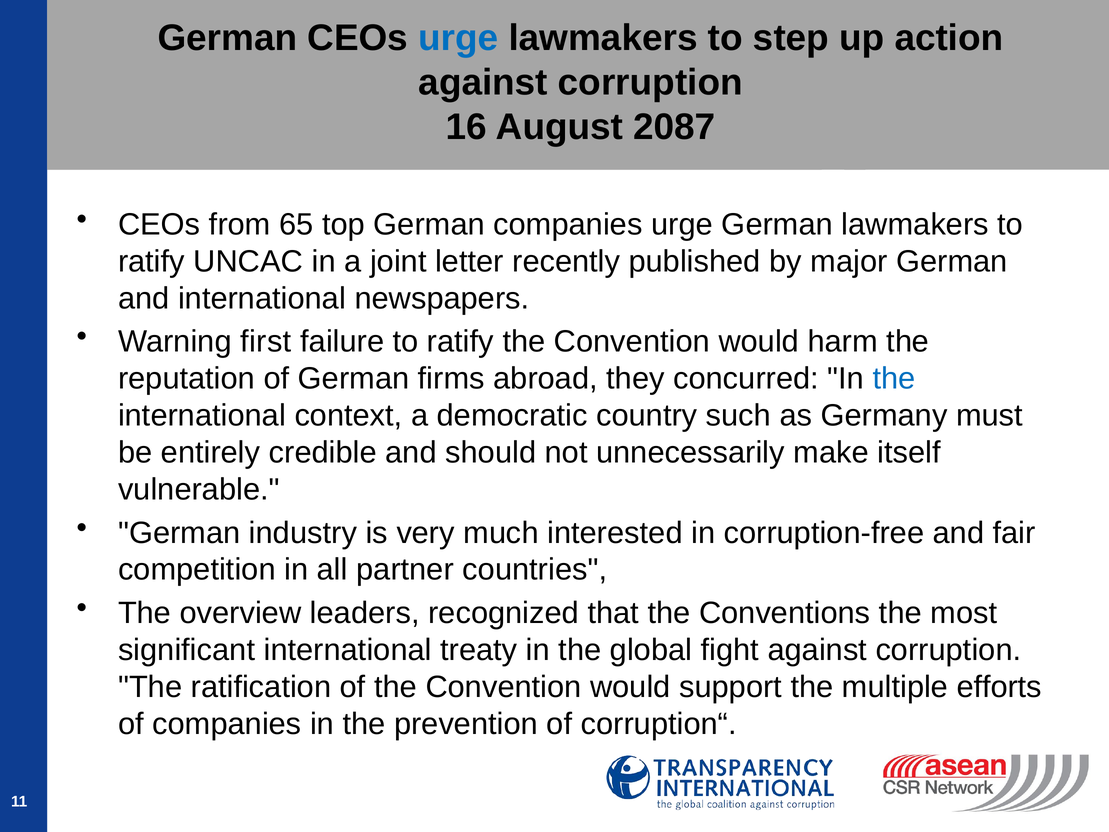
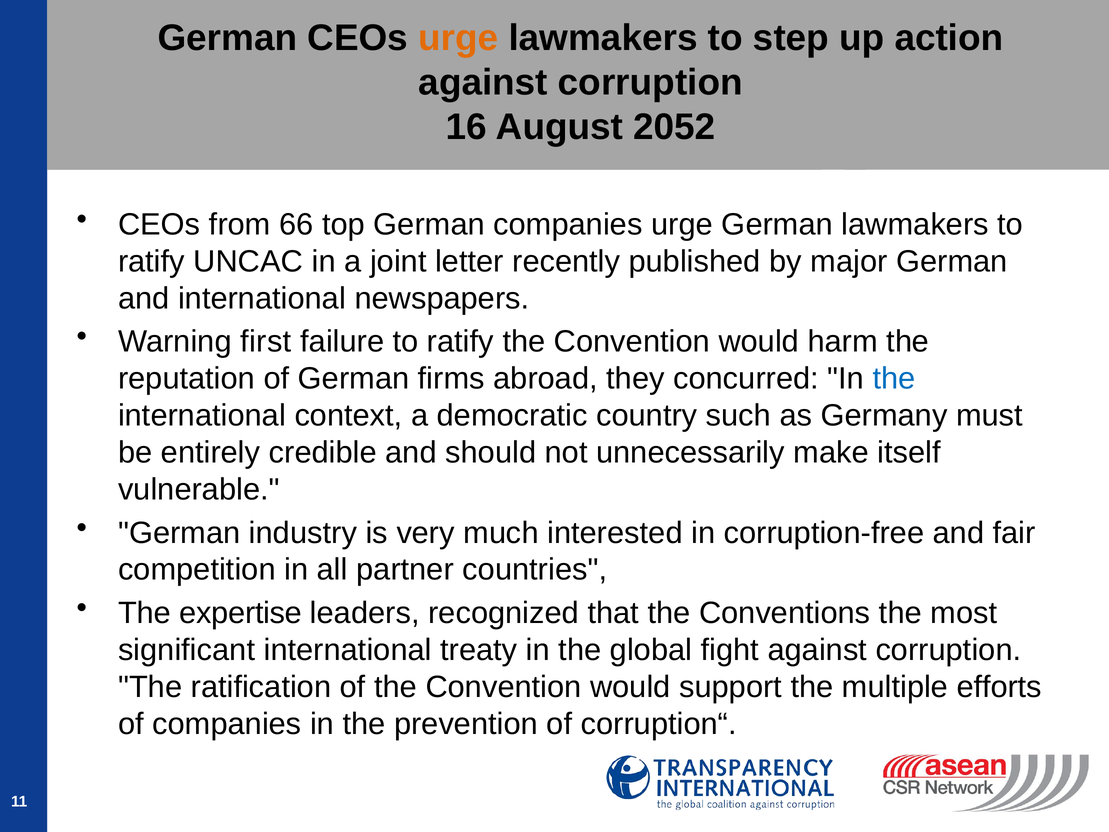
urge colour: blue -> orange (458, 38)
2087: 2087 -> 2052 (674, 127)
65: 65 -> 66 (296, 225)
overview: overview -> expertise (241, 613)
